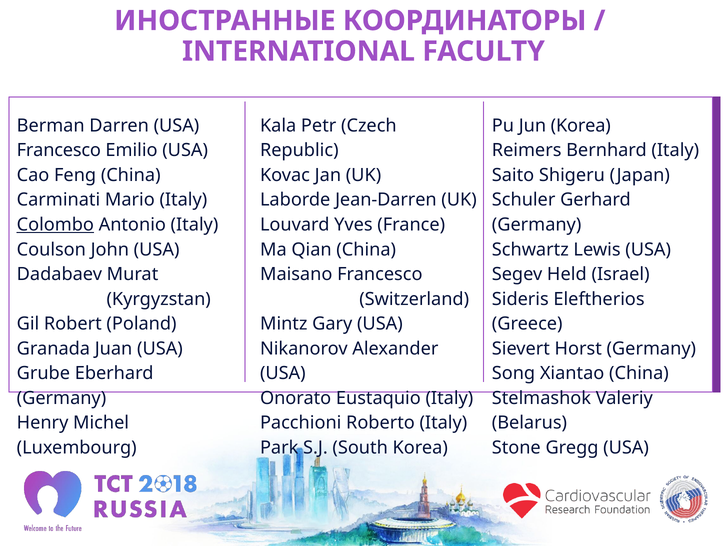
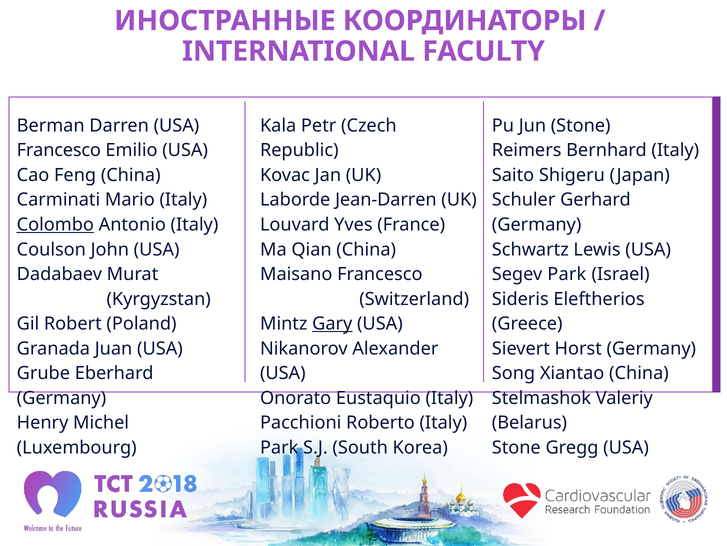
Jun Korea: Korea -> Stone (581, 126)
Segev Held: Held -> Park (567, 274)
Gary underline: none -> present (332, 323)
